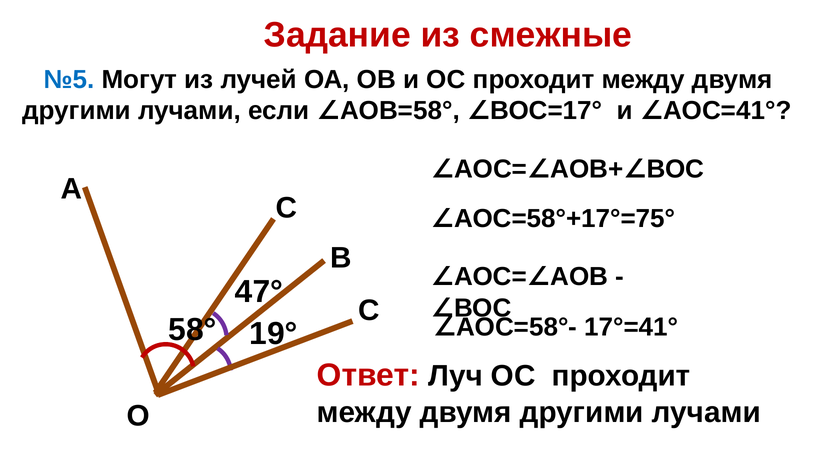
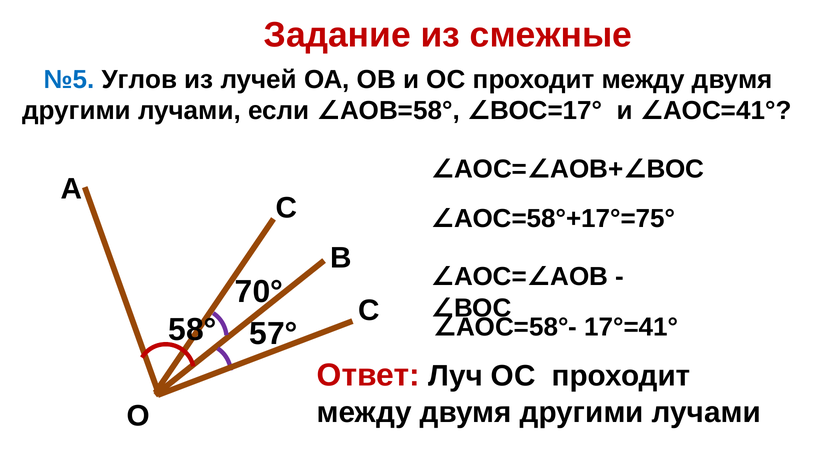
Могут: Могут -> Углов (139, 80)
47°: 47° -> 70° (259, 292)
19°: 19° -> 57° (273, 334)
